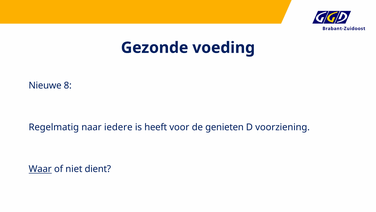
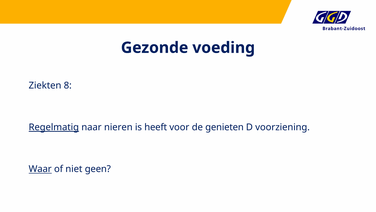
Nieuwe: Nieuwe -> Ziekten (45, 85)
Regelmatig underline: none -> present (54, 127)
iedere: iedere -> nieren (118, 127)
dient: dient -> geen (98, 169)
